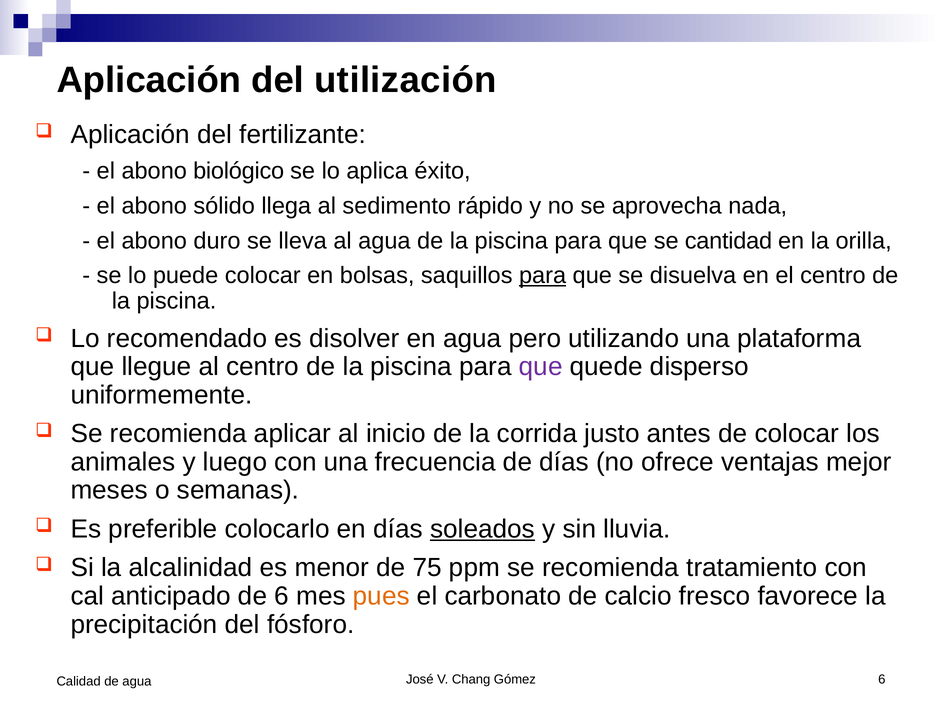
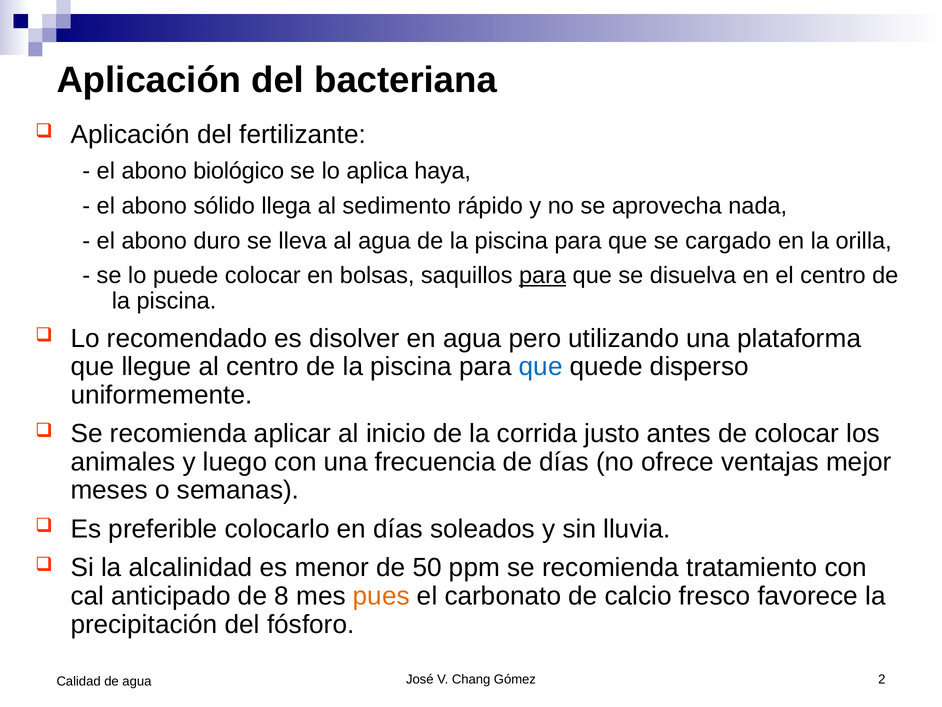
utilización: utilización -> bacteriana (406, 80)
éxito: éxito -> haya (443, 171)
cantidad: cantidad -> cargado (728, 241)
que colour: purple -> blue (541, 366)
soleados underline: present -> none (482, 529)
75: 75 -> 50 (427, 567)
de 6: 6 -> 8 (282, 596)
Gómez 6: 6 -> 2 (882, 679)
